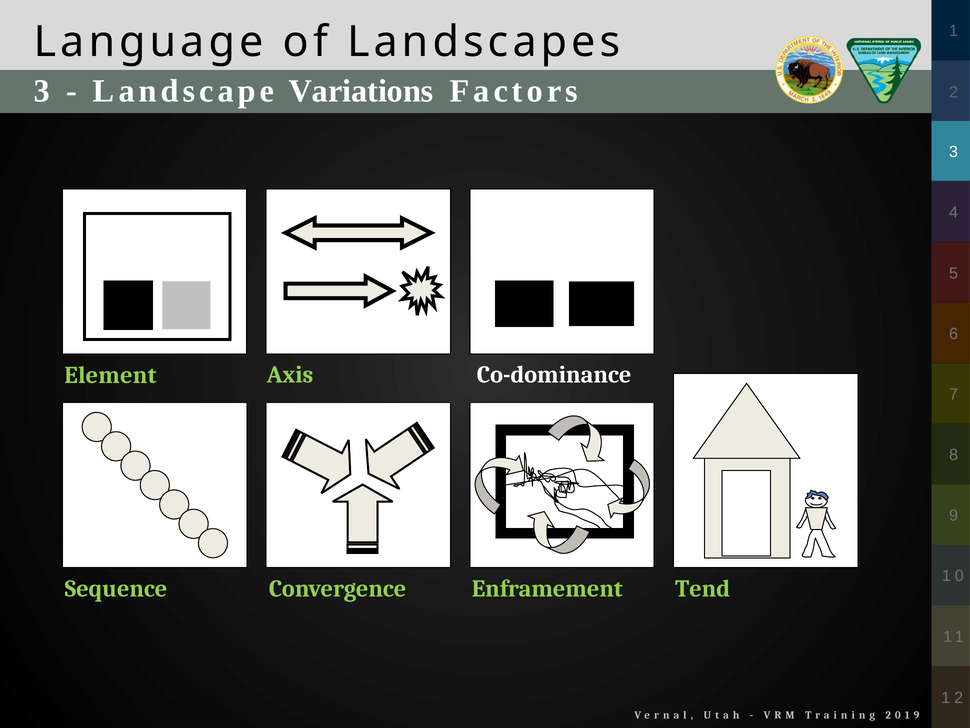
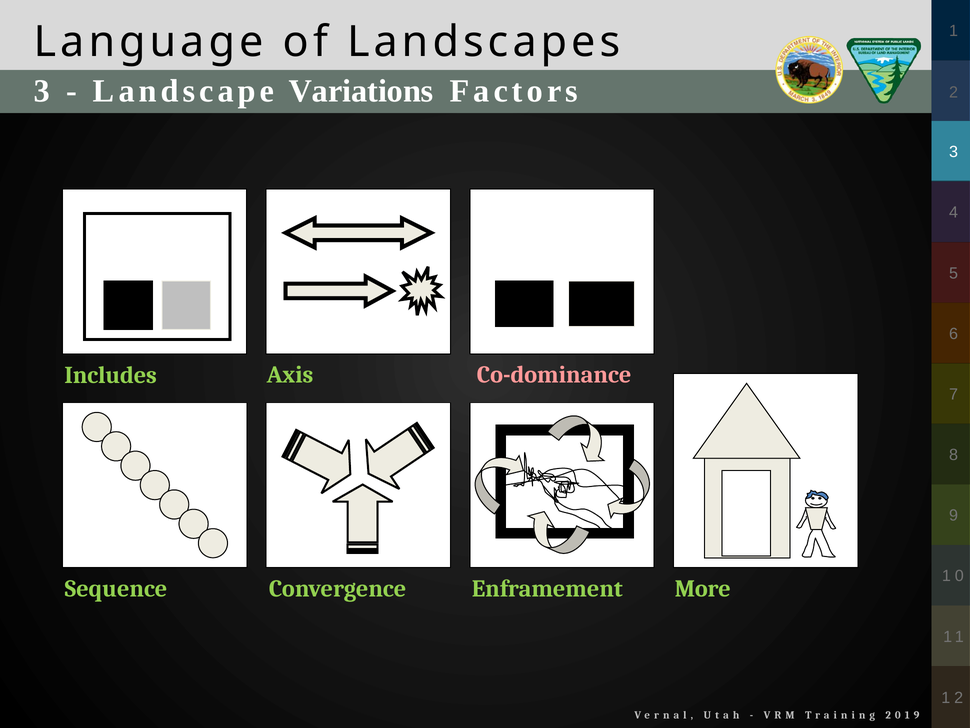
Co-dominance colour: white -> pink (554, 375)
Element: Element -> Includes (111, 375)
Tend: Tend -> More (703, 588)
